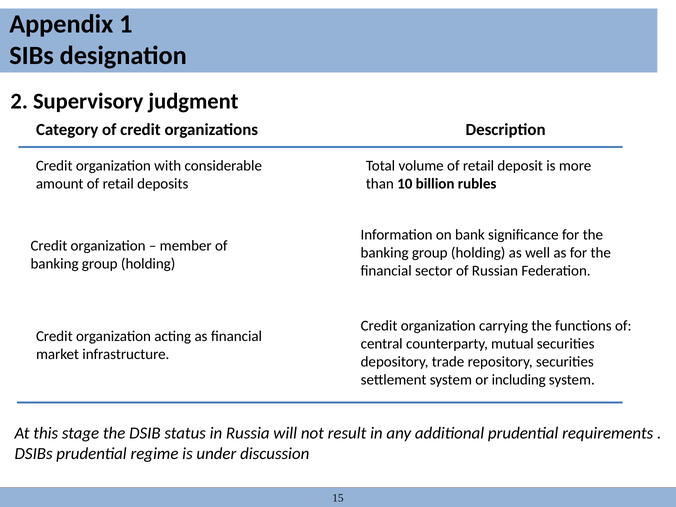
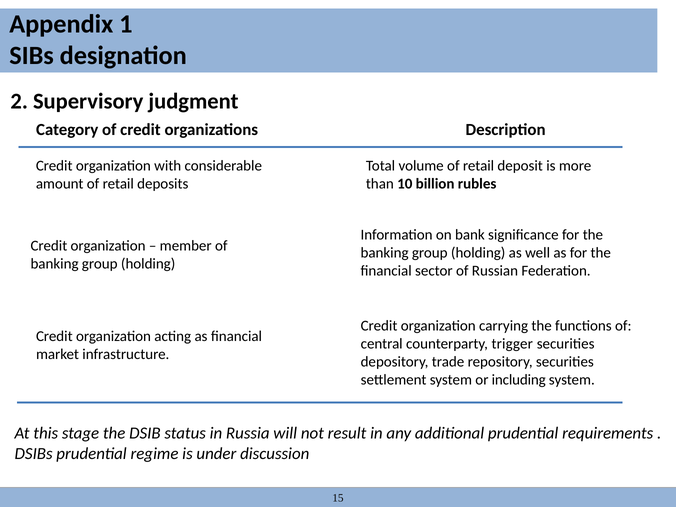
mutual: mutual -> trigger (512, 344)
